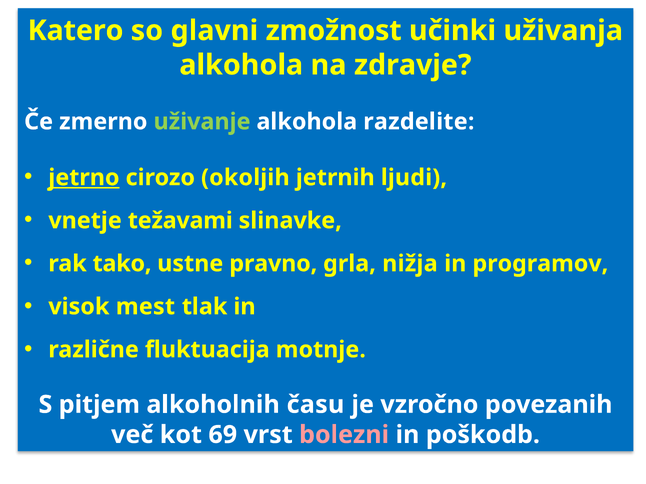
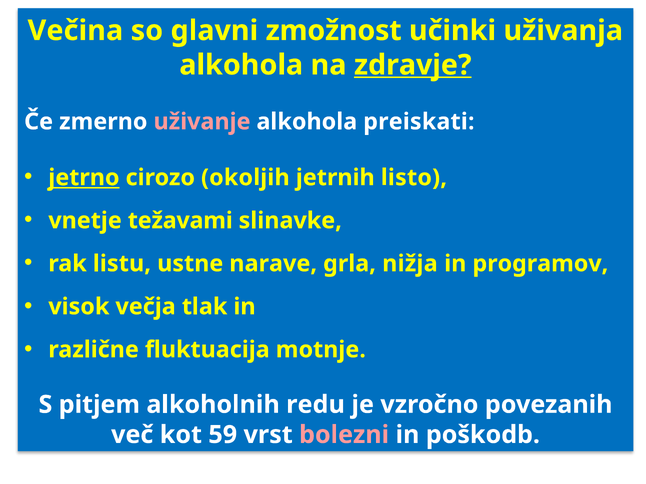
Katero: Katero -> Večina (75, 31)
zdravje underline: none -> present (413, 65)
uživanje colour: light green -> pink (202, 122)
razdelite: razdelite -> preiskati (419, 122)
ljudi: ljudi -> listo (414, 178)
tako: tako -> listu (122, 264)
pravno: pravno -> narave (273, 264)
mest: mest -> večja (146, 307)
času: času -> redu (316, 405)
69: 69 -> 59 (223, 435)
